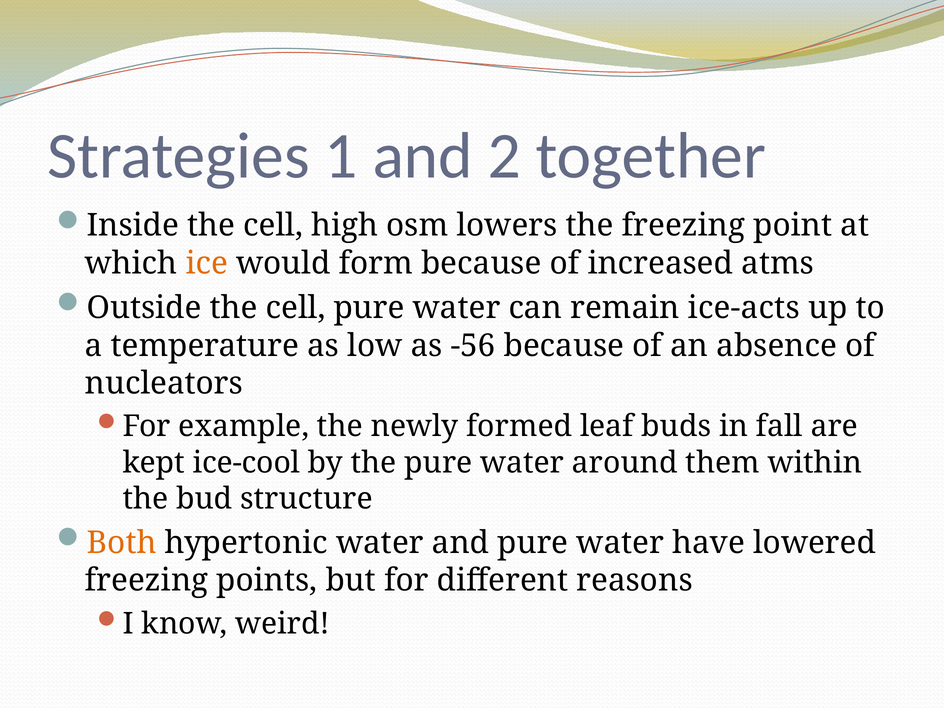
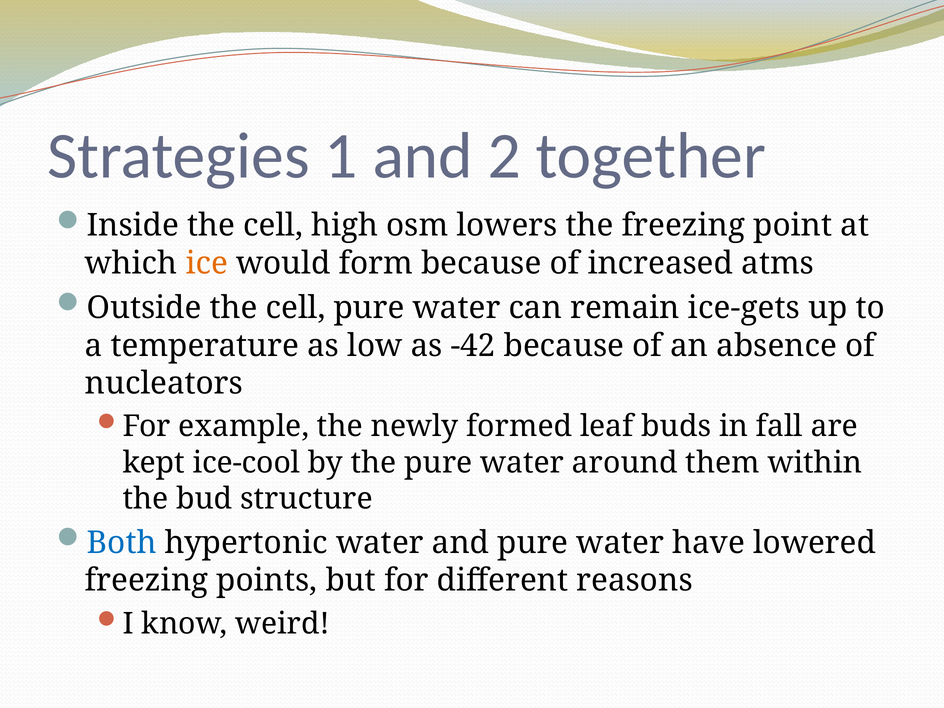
ice-acts: ice-acts -> ice-gets (744, 308)
-56: -56 -> -42 (473, 346)
Both colour: orange -> blue (122, 543)
